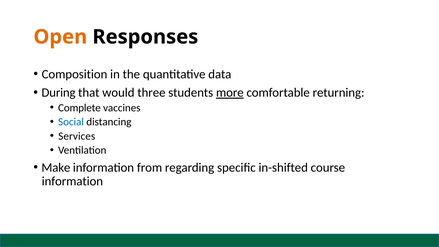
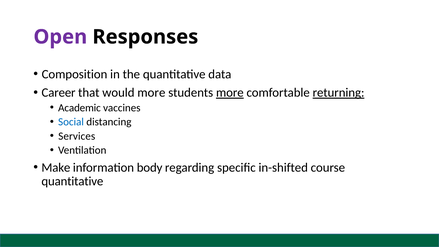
Open colour: orange -> purple (60, 37)
During: During -> Career (59, 93)
would three: three -> more (151, 93)
returning underline: none -> present (339, 93)
Complete: Complete -> Academic (79, 108)
from: from -> body (150, 168)
information: information -> quantitative (72, 181)
